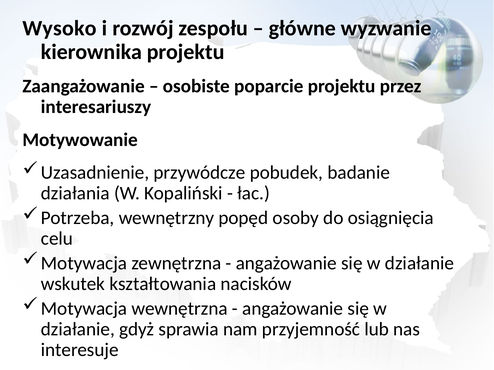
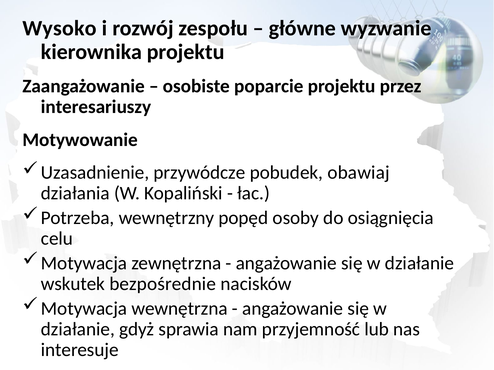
badanie: badanie -> obawiaj (359, 173)
kształtowania: kształtowania -> bezpośrednie (163, 284)
